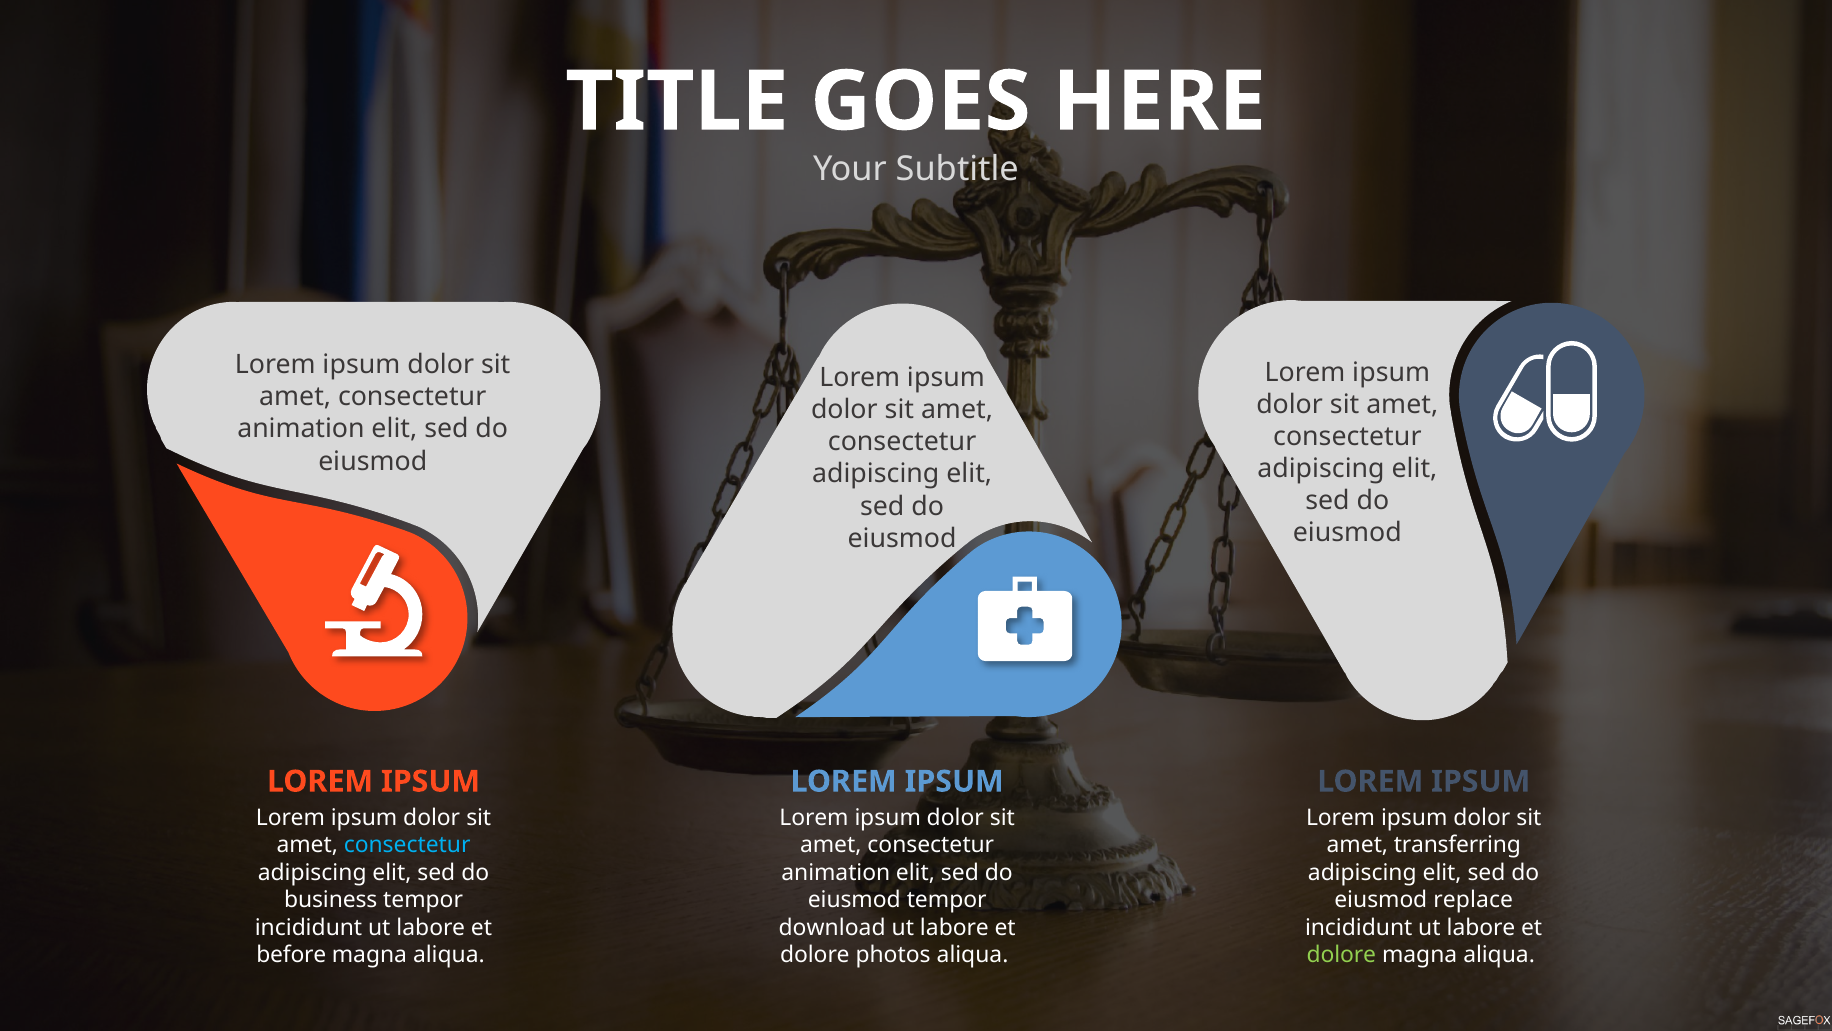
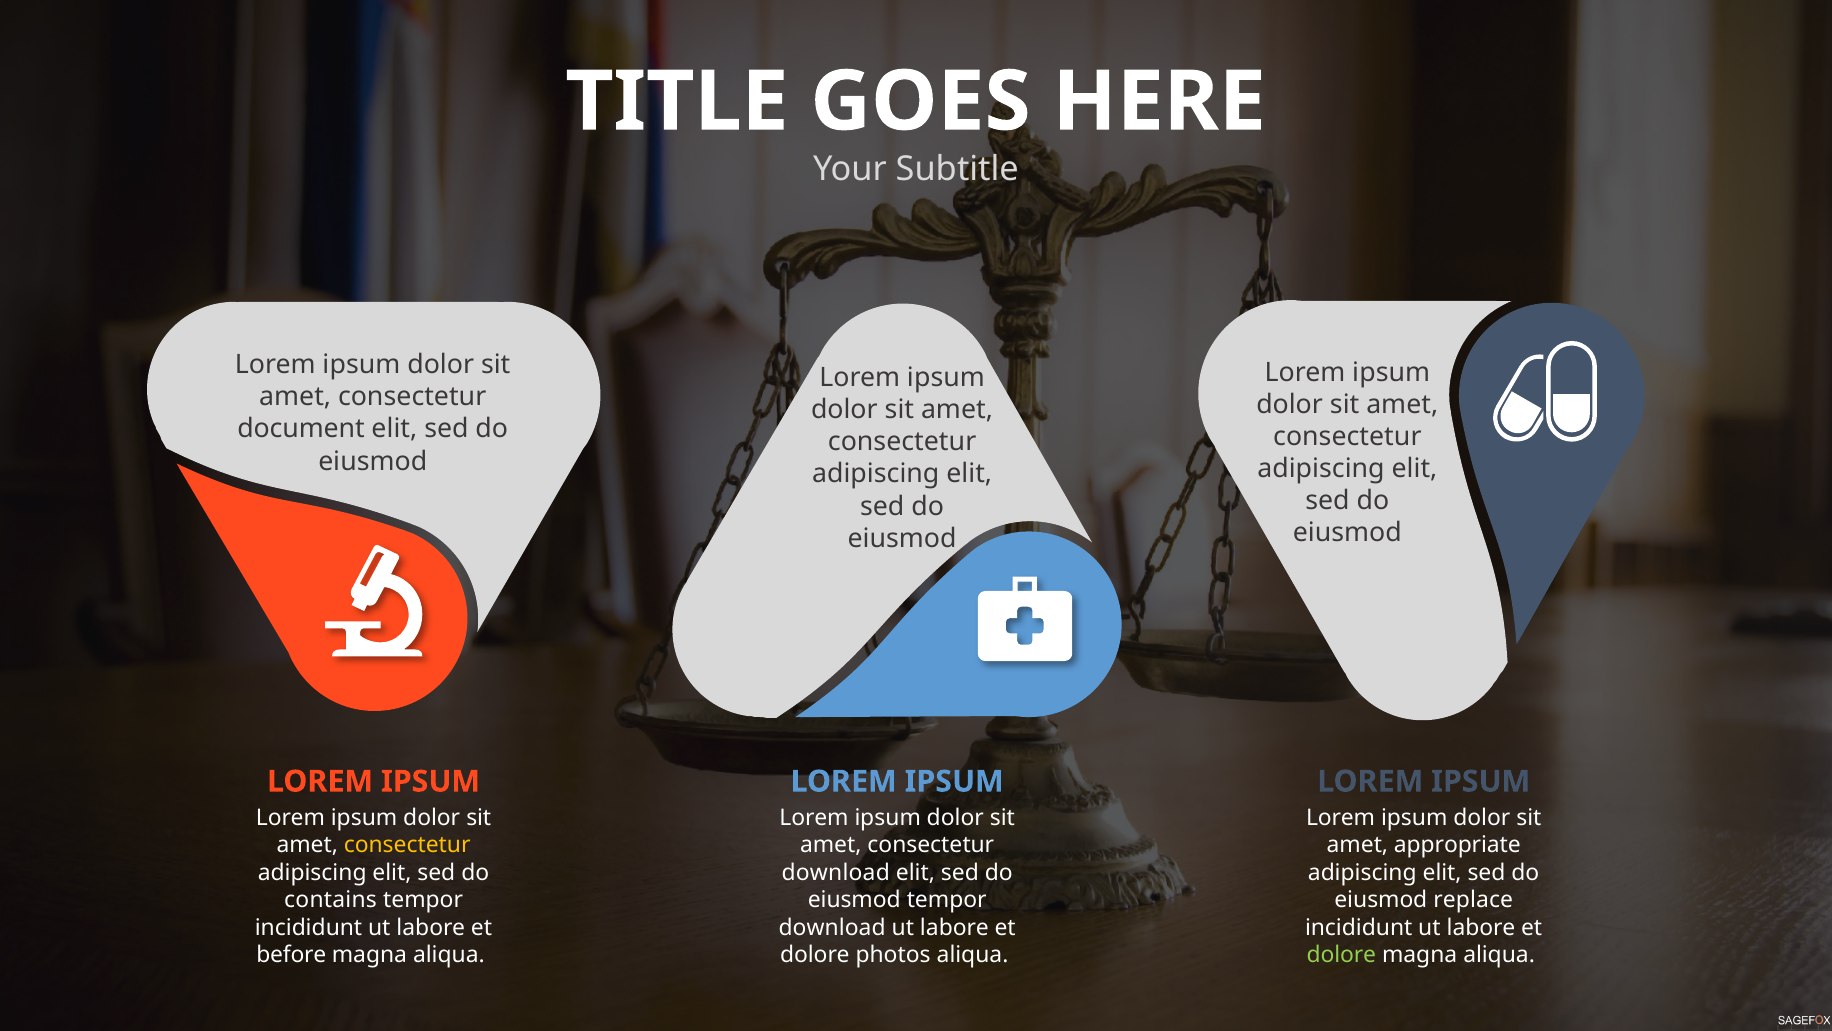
animation: animation -> document (301, 429)
consectetur colour: light blue -> yellow (407, 845)
transferring: transferring -> appropriate (1457, 845)
animation: animation -> download (836, 872)
business: business -> contains (331, 900)
